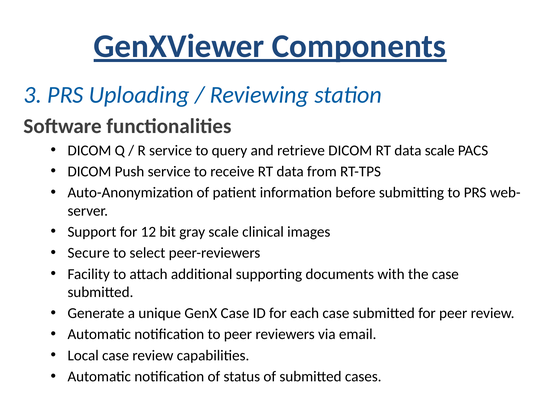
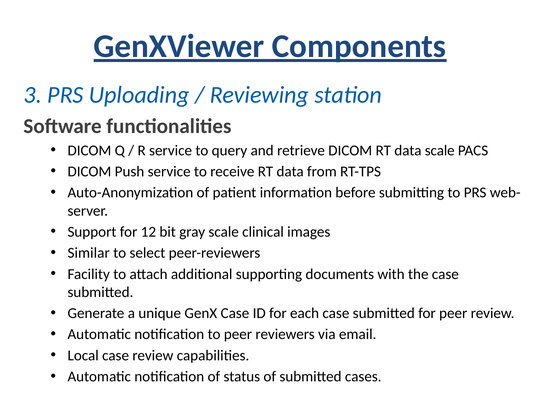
Secure: Secure -> Similar (89, 253)
